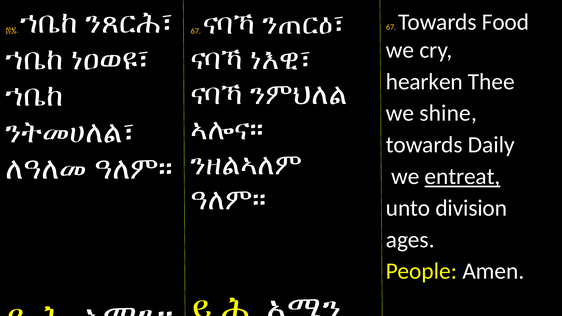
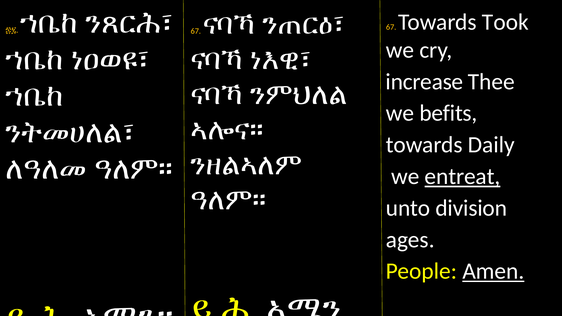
Food: Food -> Took (505, 22)
hearken: hearken -> increase (424, 82)
shine: shine -> befits (448, 113)
Amen underline: none -> present (493, 271)
